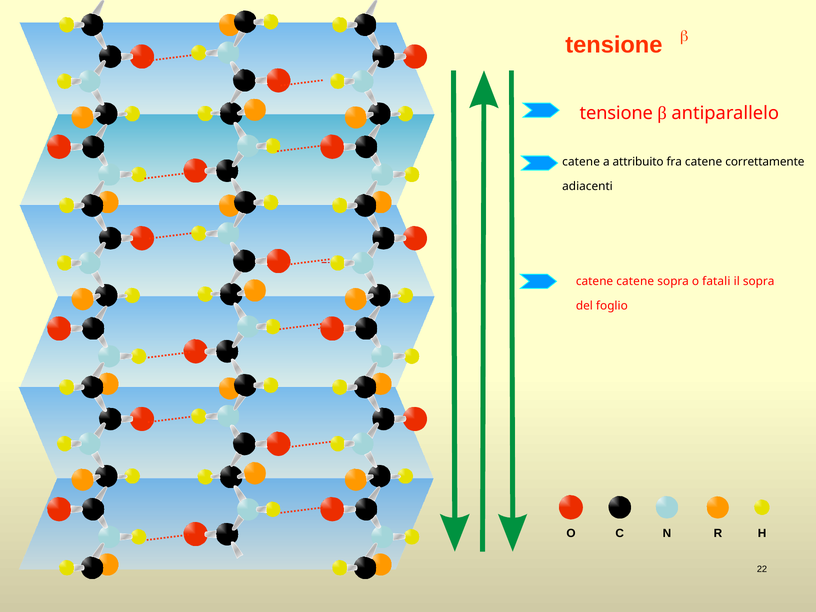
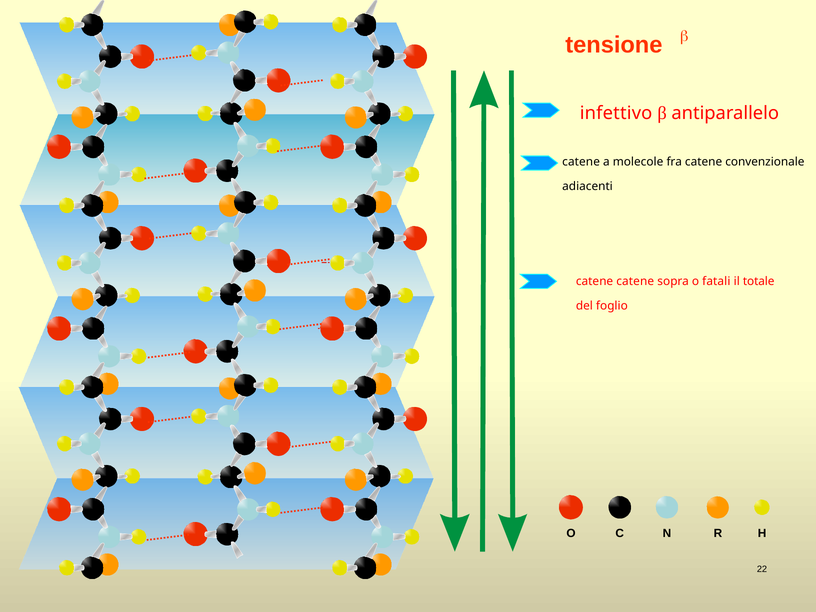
tensione: tensione -> infettivo (616, 113)
attribuito: attribuito -> molecole (638, 162)
correttamente: correttamente -> convenzionale (765, 162)
il sopra: sopra -> totale (759, 282)
